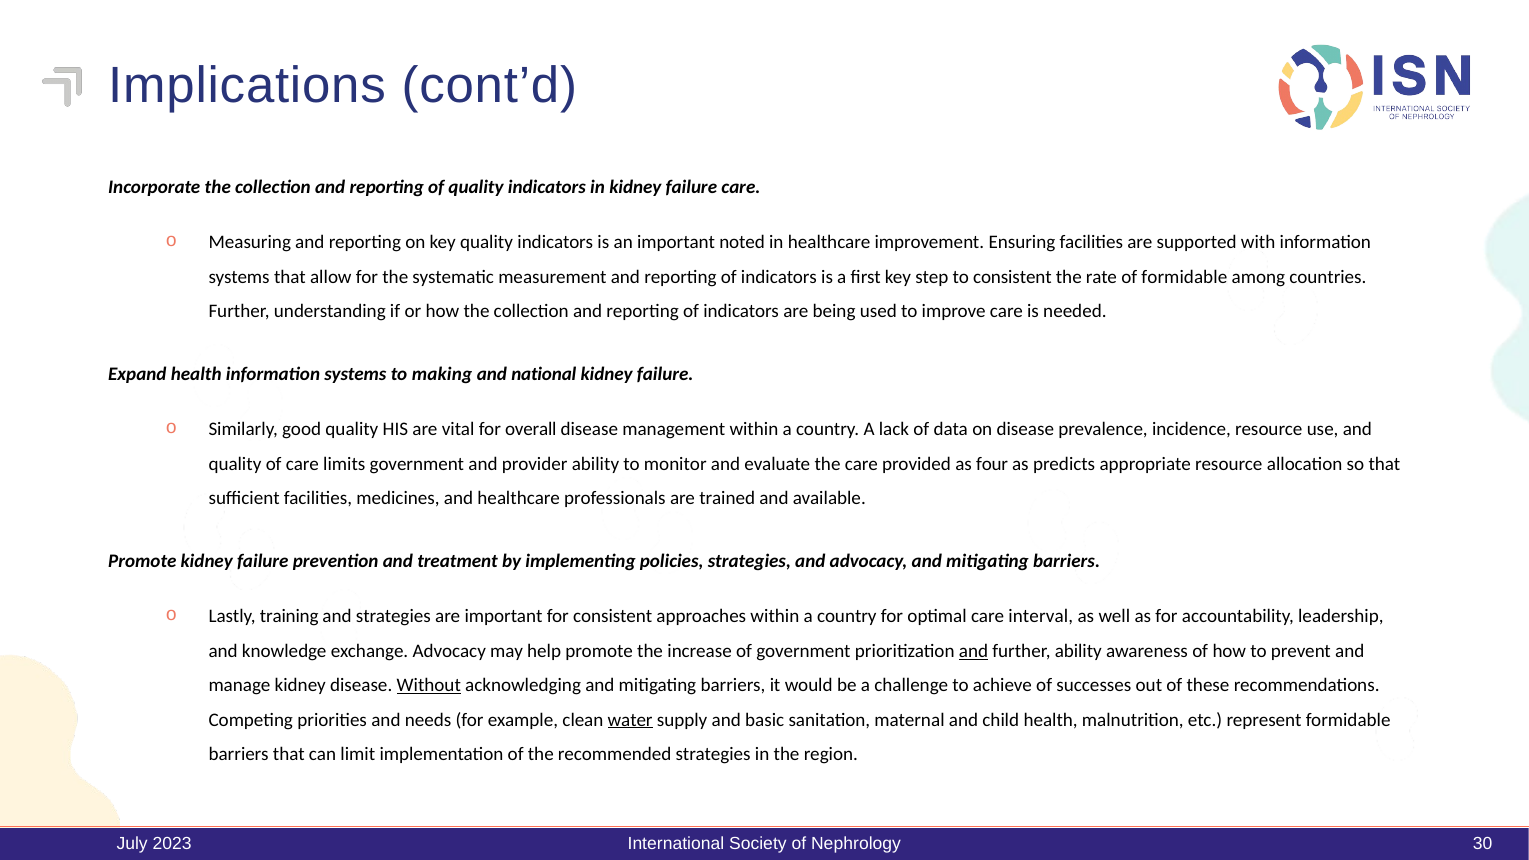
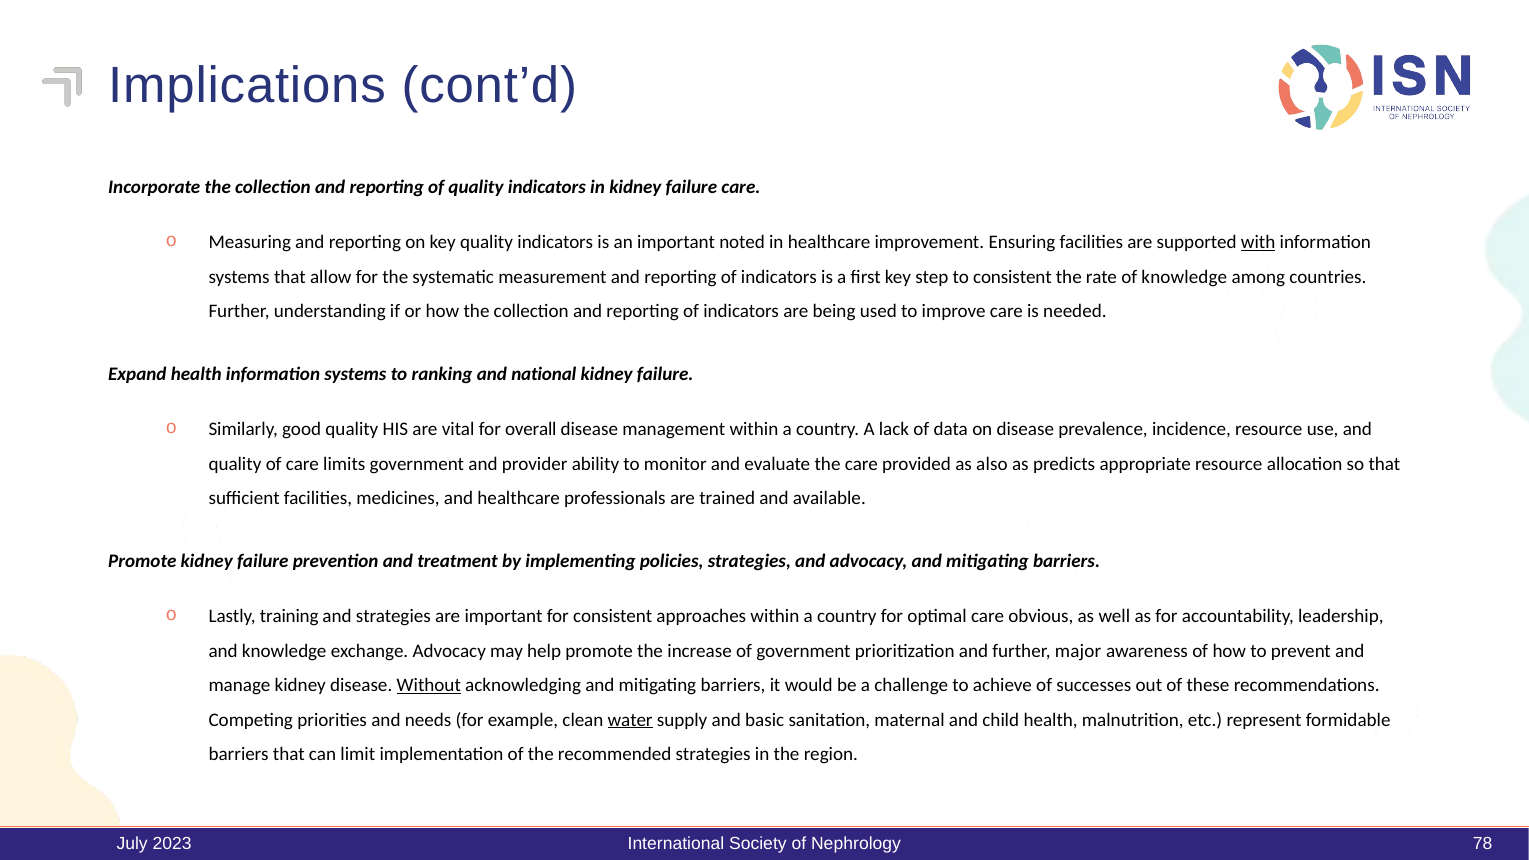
with underline: none -> present (1258, 243)
of formidable: formidable -> knowledge (1184, 277)
making: making -> ranking (442, 375)
four: four -> also (992, 464)
interval: interval -> obvious (1041, 617)
and underline: present -> none (973, 651)
further ability: ability -> major (1078, 651)
30: 30 -> 78 (1483, 844)
